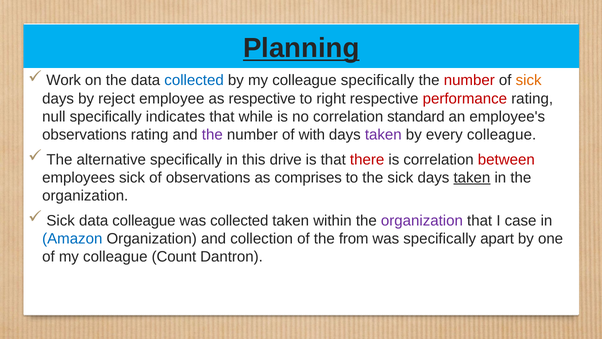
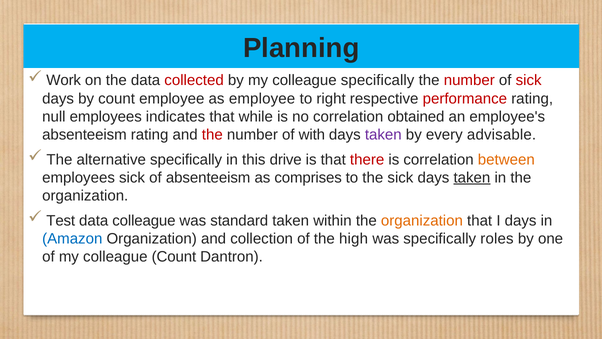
Planning underline: present -> none (301, 48)
collected colour: blue -> red (194, 80)
sick colour: orange -> red (529, 80)
by reject: reject -> count (117, 98)
as respective: respective -> employee (262, 98)
null specifically: specifically -> employees (106, 117)
standard: standard -> obtained (416, 117)
observations: observations -> absenteeism (84, 135)
the colour: purple -> red (212, 135)
every colleague: colleague -> advisable (502, 135)
between colour: red -> orange (506, 159)
of observations: observations -> absenteeism (208, 177)
Sick: Sick -> Test (61, 220)
was collected: collected -> standard (239, 220)
organization colour: purple -> orange (422, 220)
I case: case -> days (521, 220)
from: from -> high (354, 238)
apart: apart -> roles (497, 238)
